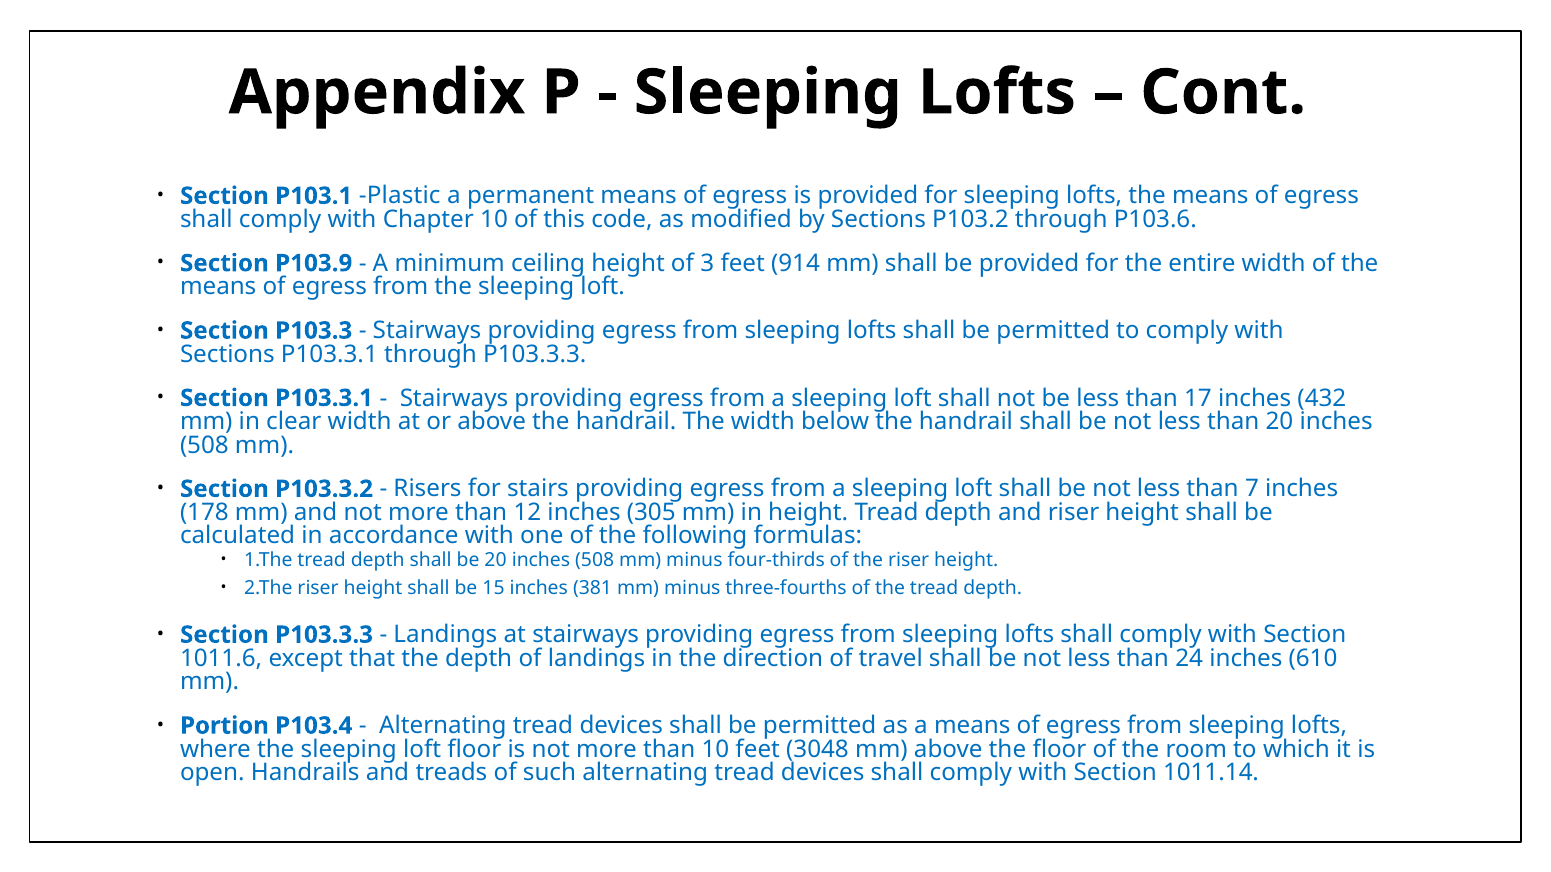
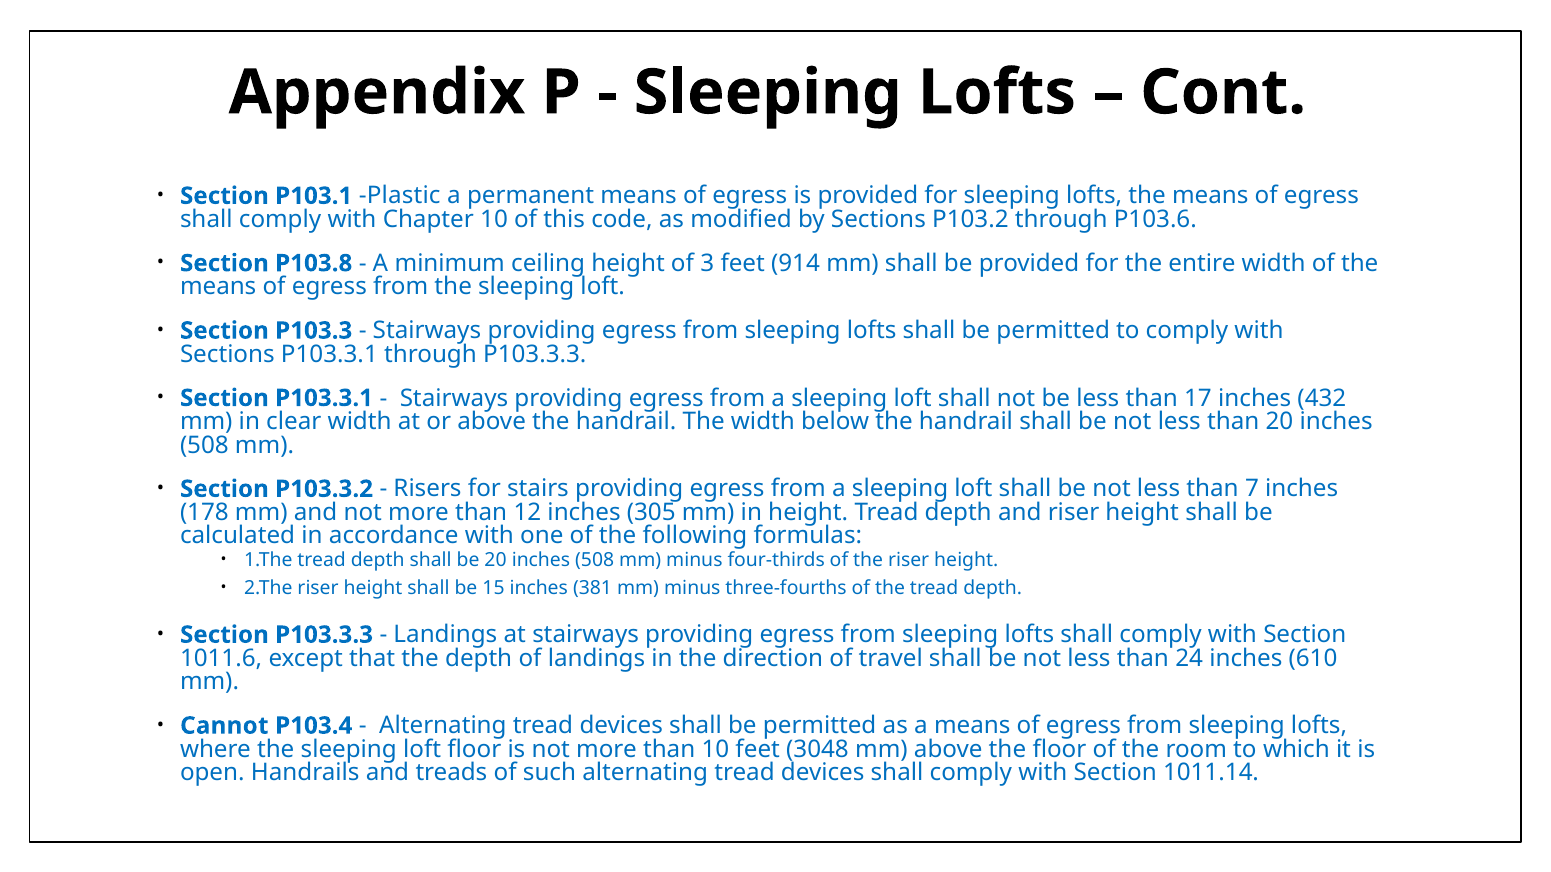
P103.9: P103.9 -> P103.8 (314, 263)
Portion: Portion -> Cannot (224, 726)
